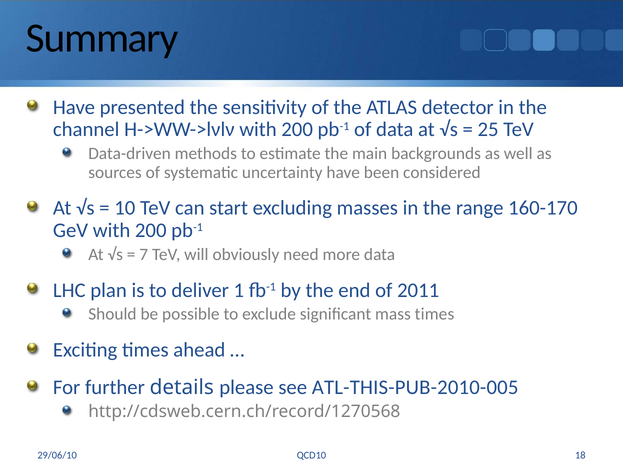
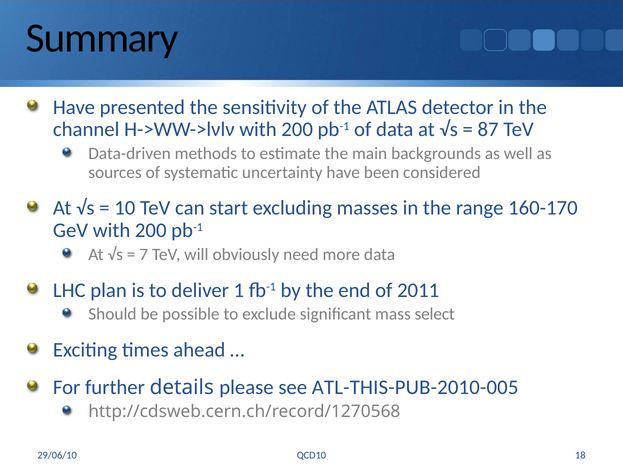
25: 25 -> 87 (488, 130)
mass times: times -> select (435, 314)
